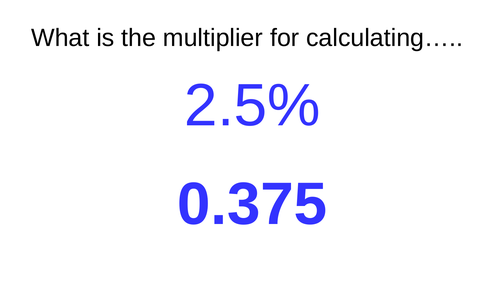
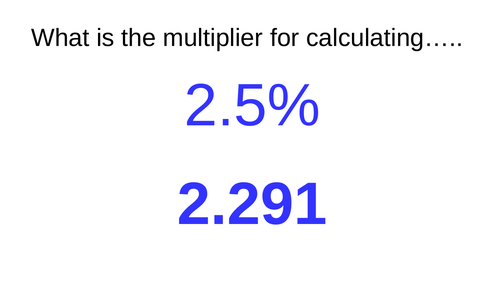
0.375: 0.375 -> 2.291 (252, 205)
